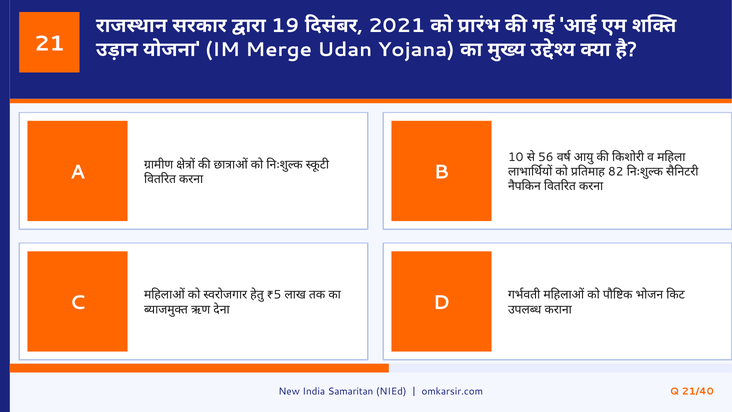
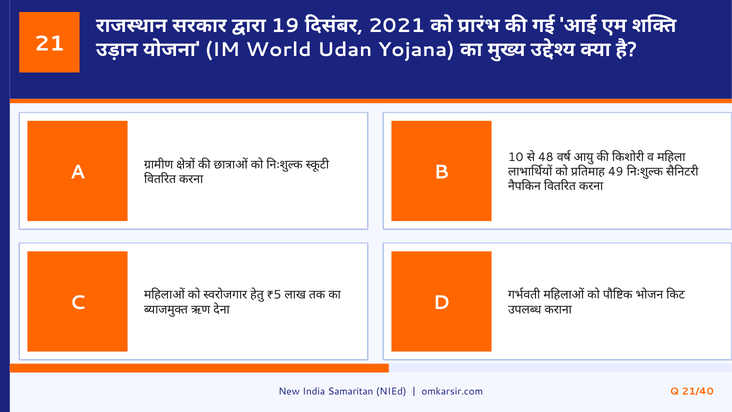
Merge: Merge -> World (279, 50)
56: 56 -> 48 (546, 157)
82: 82 -> 49 (616, 172)
